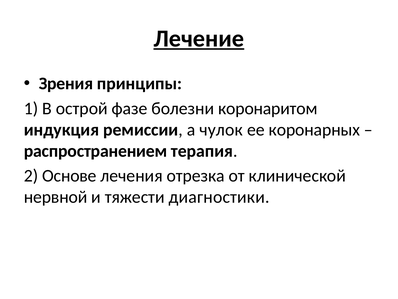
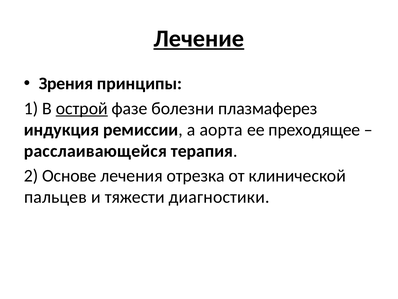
острой underline: none -> present (82, 108)
коронаритом: коронаритом -> плазмаферез (268, 108)
чулок: чулок -> аорта (221, 129)
коронарных: коронарных -> преходящее (314, 129)
распространением: распространением -> расслаивающейся (95, 151)
нервной: нервной -> пальцев (55, 197)
